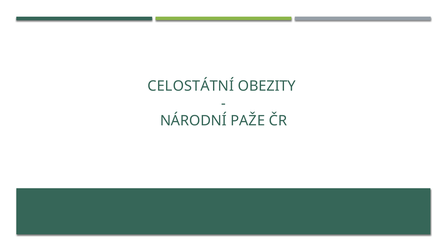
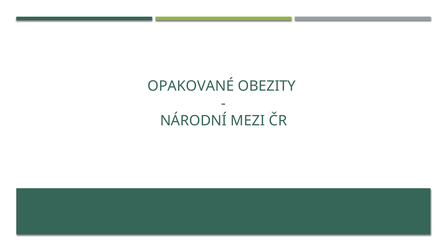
CELOSTÁTNÍ: CELOSTÁTNÍ -> OPAKOVANÉ (191, 86)
PAŽE: PAŽE -> MEZI (248, 121)
